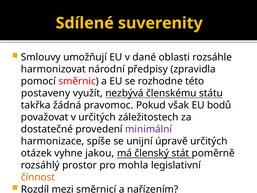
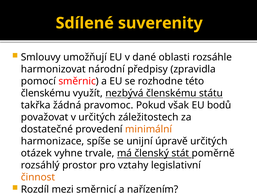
postaveny: postaveny -> členskému (46, 93)
minimální colour: purple -> orange (149, 129)
jakou: jakou -> trvale (100, 153)
mohla: mohla -> vztahy (133, 165)
